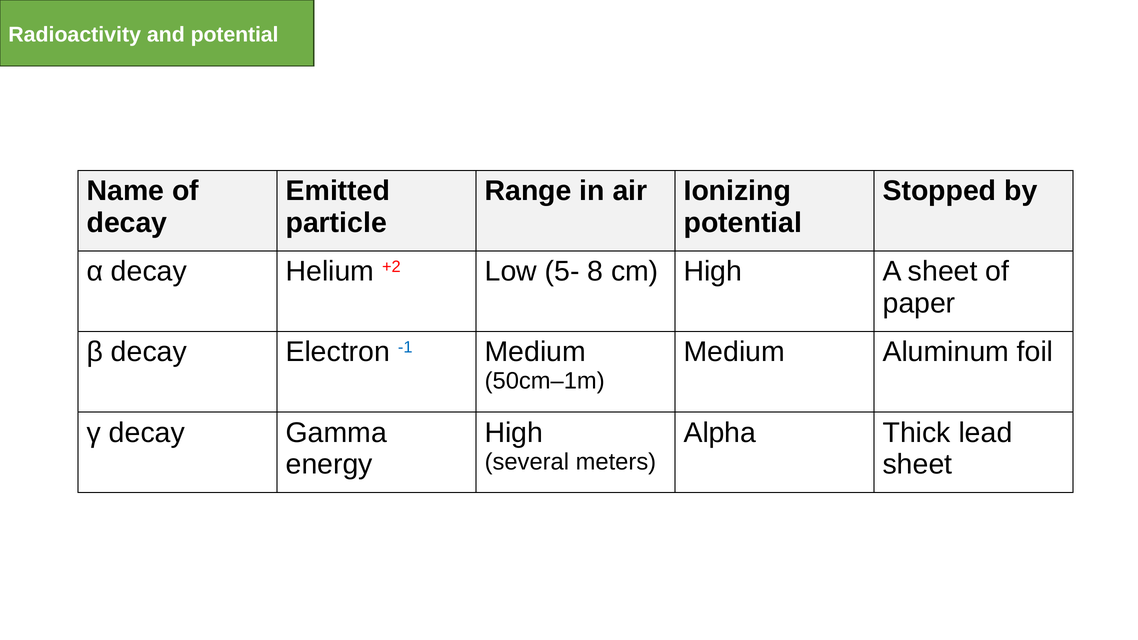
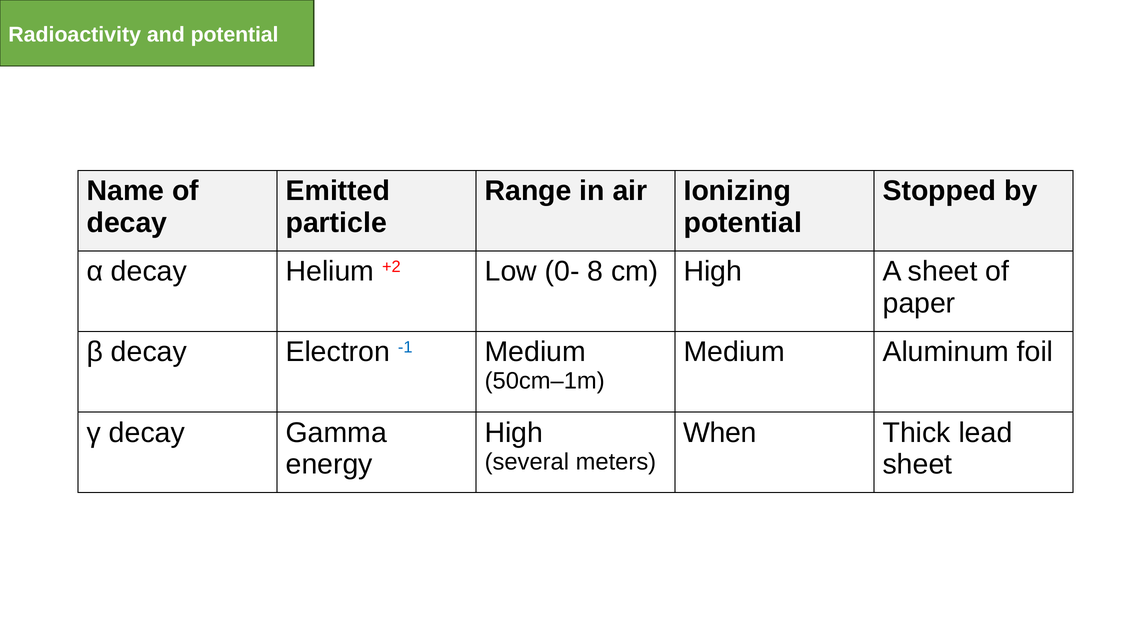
5-: 5- -> 0- (562, 272)
Alpha: Alpha -> When (720, 433)
